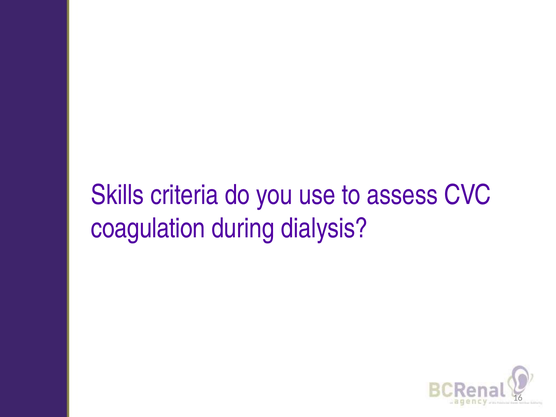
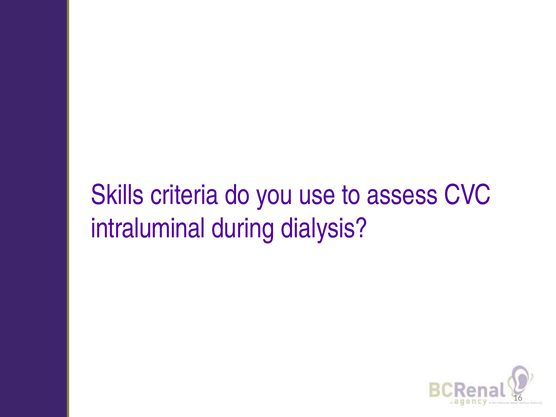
coagulation: coagulation -> intraluminal (148, 228)
